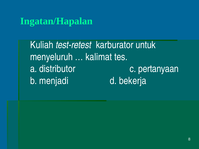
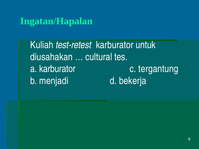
menyeluruh: menyeluruh -> diusahakan (51, 57)
kalimat: kalimat -> cultural (99, 57)
a distributor: distributor -> karburator (57, 69)
pertanyaan: pertanyaan -> tergantung (158, 69)
